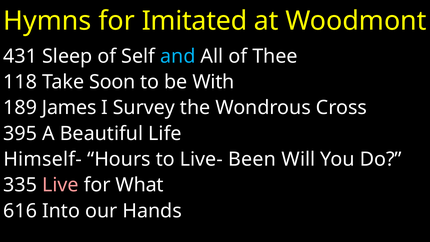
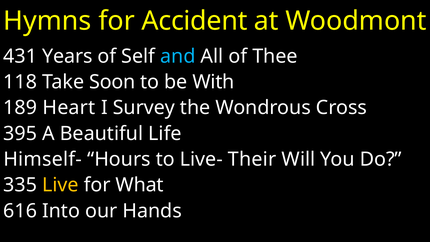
Imitated: Imitated -> Accident (194, 21)
Sleep: Sleep -> Years (67, 56)
James: James -> Heart (69, 108)
Been: Been -> Their (252, 159)
Live colour: pink -> yellow (60, 185)
